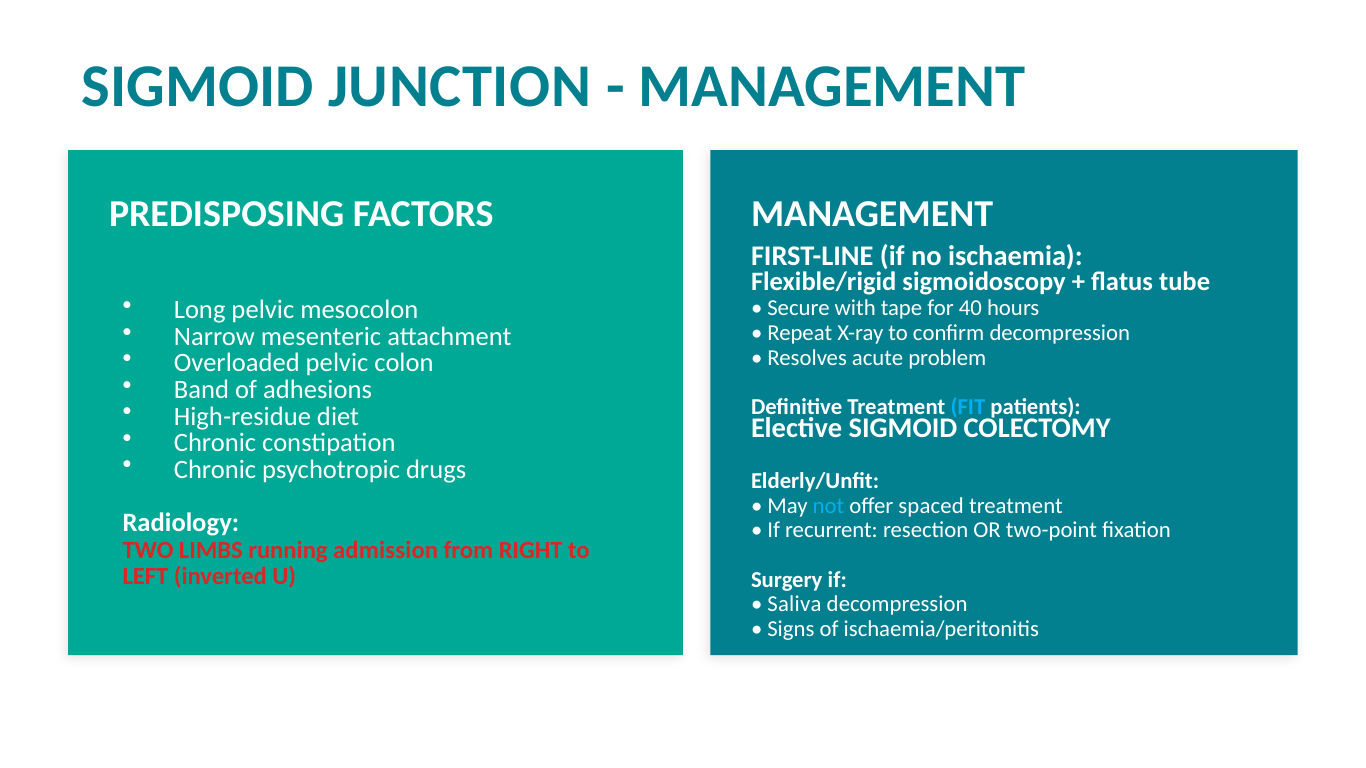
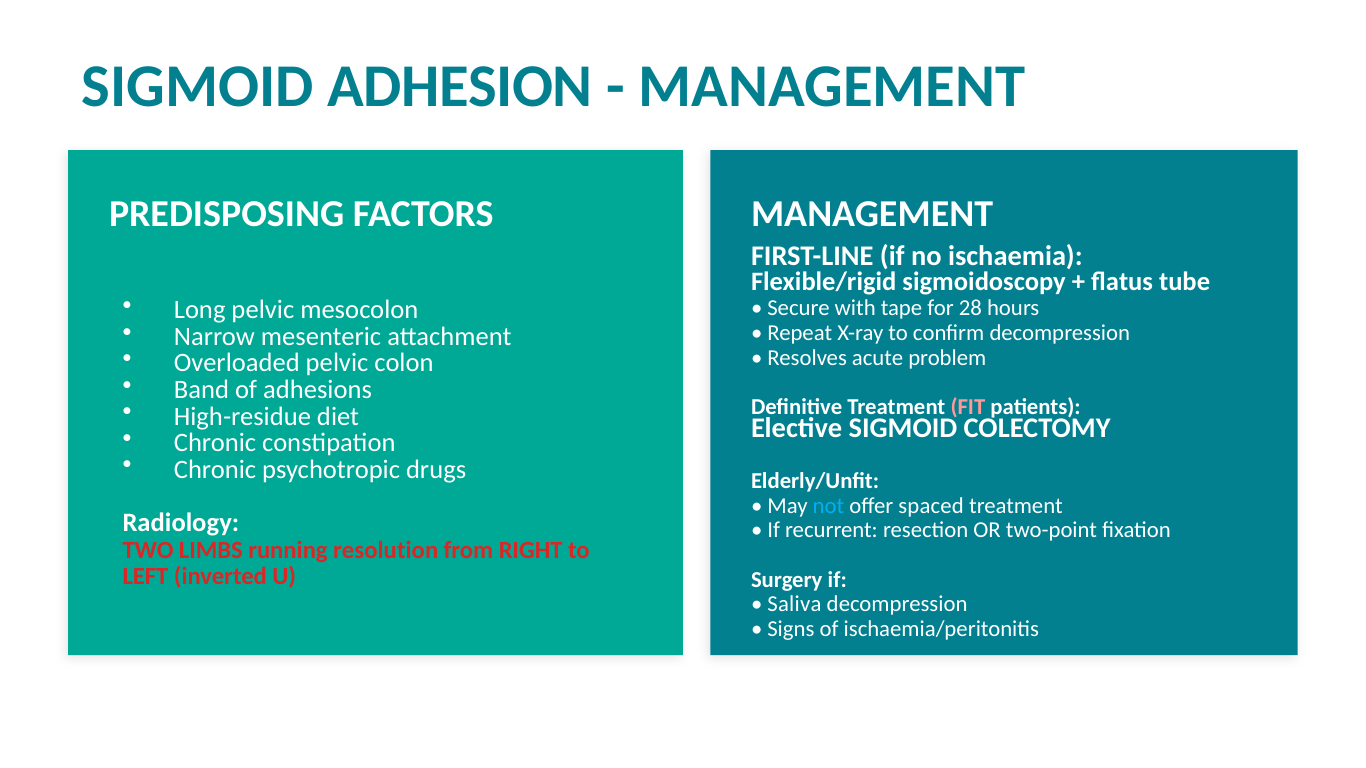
JUNCTION: JUNCTION -> ADHESION (460, 86)
40: 40 -> 28 (970, 308)
FIT colour: light blue -> pink (968, 407)
admission: admission -> resolution (386, 550)
